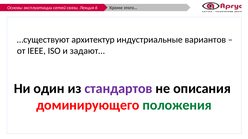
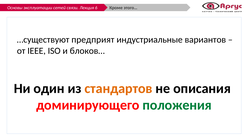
архитектур: архитектур -> предприят (93, 40)
задают…: задают… -> блоков… (87, 51)
стандартов colour: purple -> orange (118, 89)
